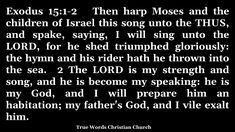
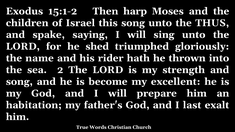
hymn: hymn -> name (40, 58)
speaking: speaking -> excellent (176, 82)
vile: vile -> last (192, 105)
